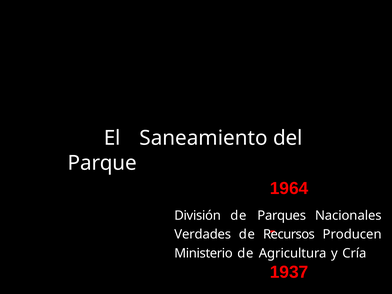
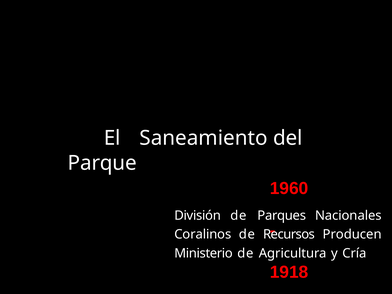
1964: 1964 -> 1960 (289, 188)
Verdades: Verdades -> Coralinos (203, 234)
1937: 1937 -> 1918 (289, 272)
